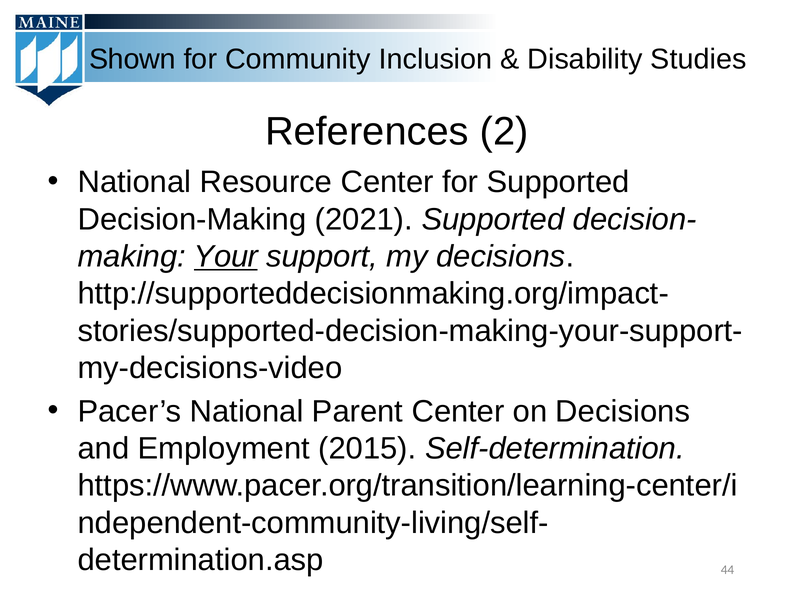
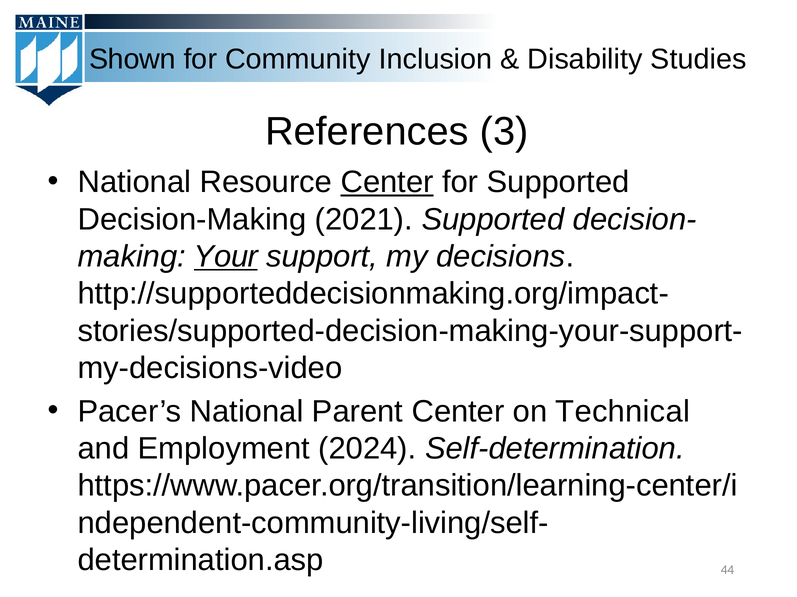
2: 2 -> 3 (504, 132)
Center underline: none -> present (387, 182)
on Decisions: Decisions -> Technical (623, 412)
2015: 2015 -> 2024 (367, 449)
